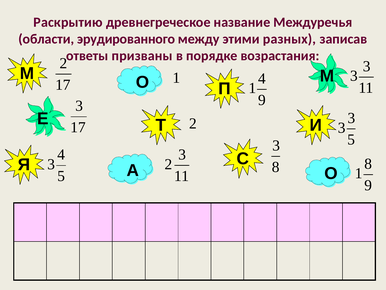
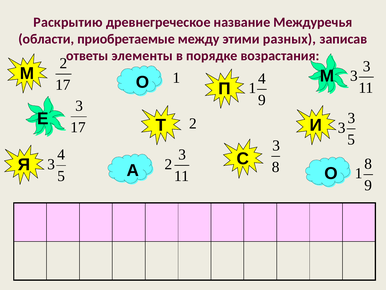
эрудированного: эрудированного -> приобретаемые (126, 39)
призваны: призваны -> элементы (142, 56)
